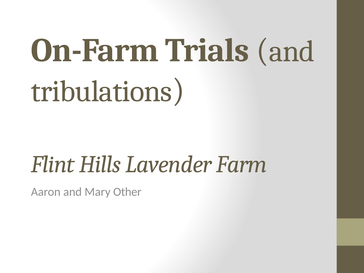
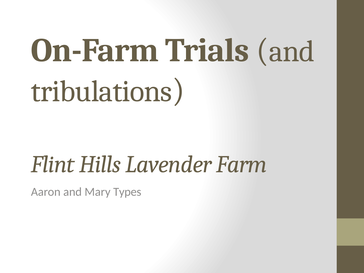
Other: Other -> Types (127, 192)
